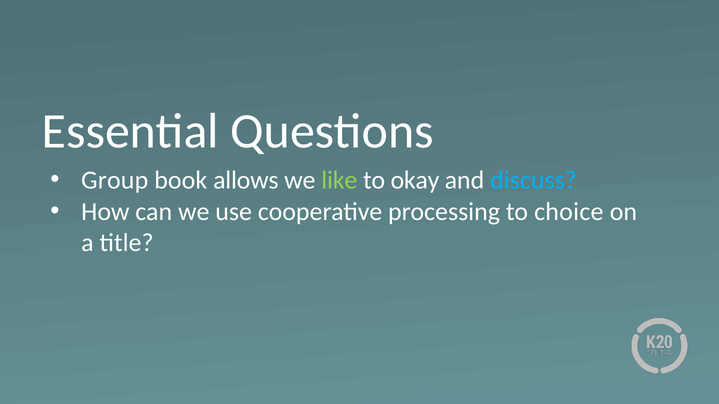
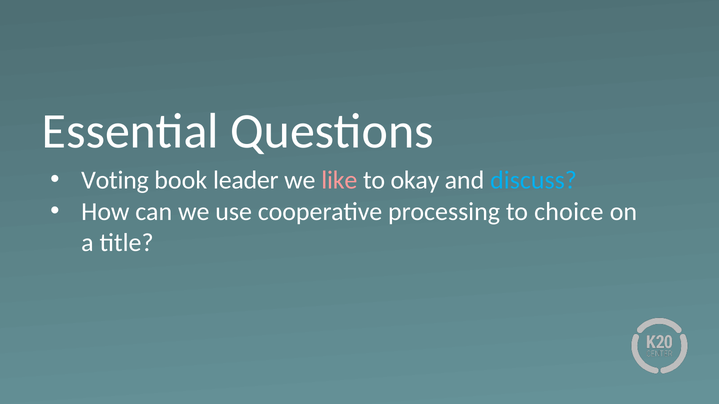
Group: Group -> Voting (115, 181)
allows: allows -> leader (246, 181)
like colour: light green -> pink (339, 181)
